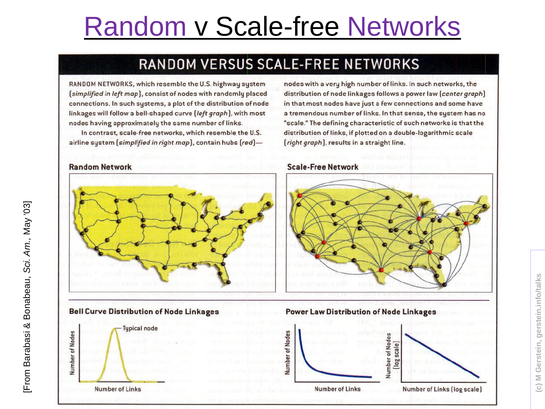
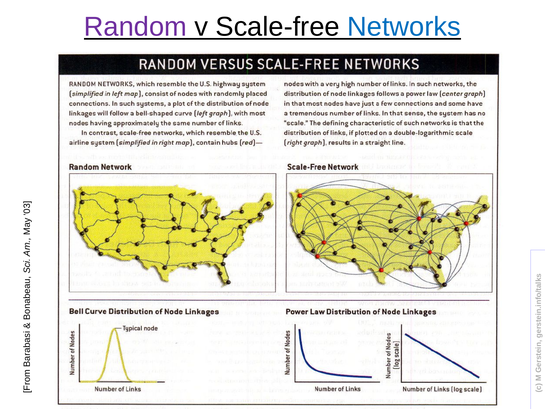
Networks colour: purple -> blue (404, 27)
